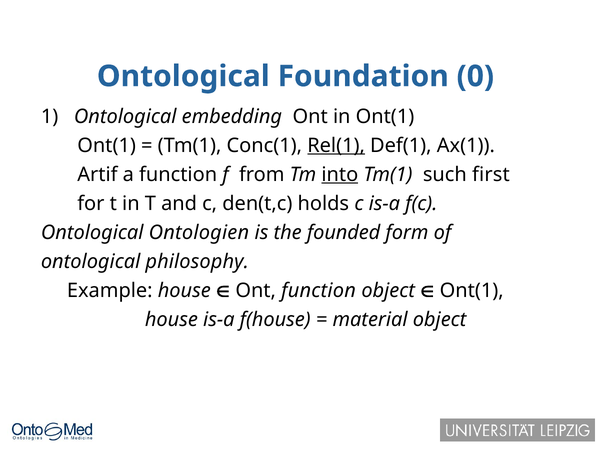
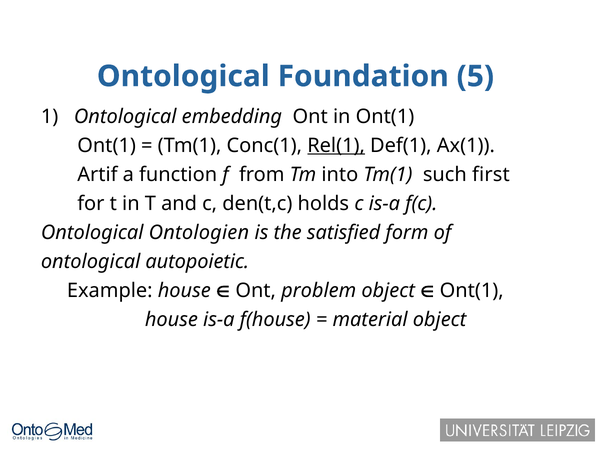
0: 0 -> 5 (475, 76)
into underline: present -> none (340, 174)
founded: founded -> satisfied (344, 233)
philosophy: philosophy -> autopoietic (197, 262)
Ont function: function -> problem (319, 291)
